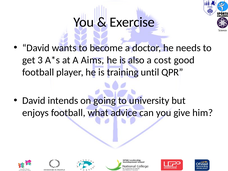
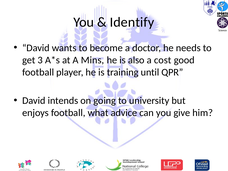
Exercise: Exercise -> Identify (132, 22)
Aims: Aims -> Mins (93, 60)
